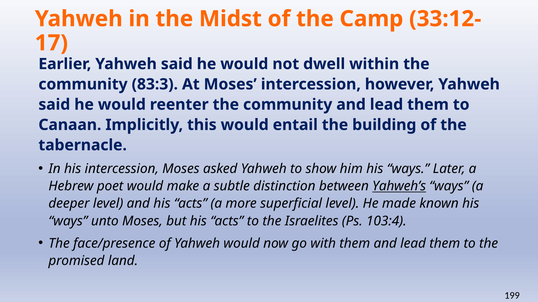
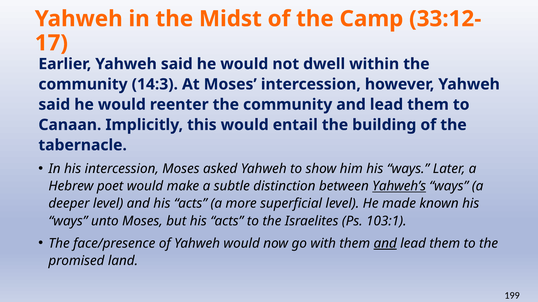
83:3: 83:3 -> 14:3 (155, 84)
103:4: 103:4 -> 103:1 (386, 221)
and underline: none -> present (385, 244)
